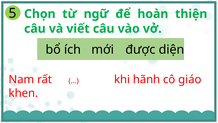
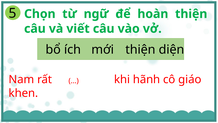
được: được -> thiện (140, 49)
